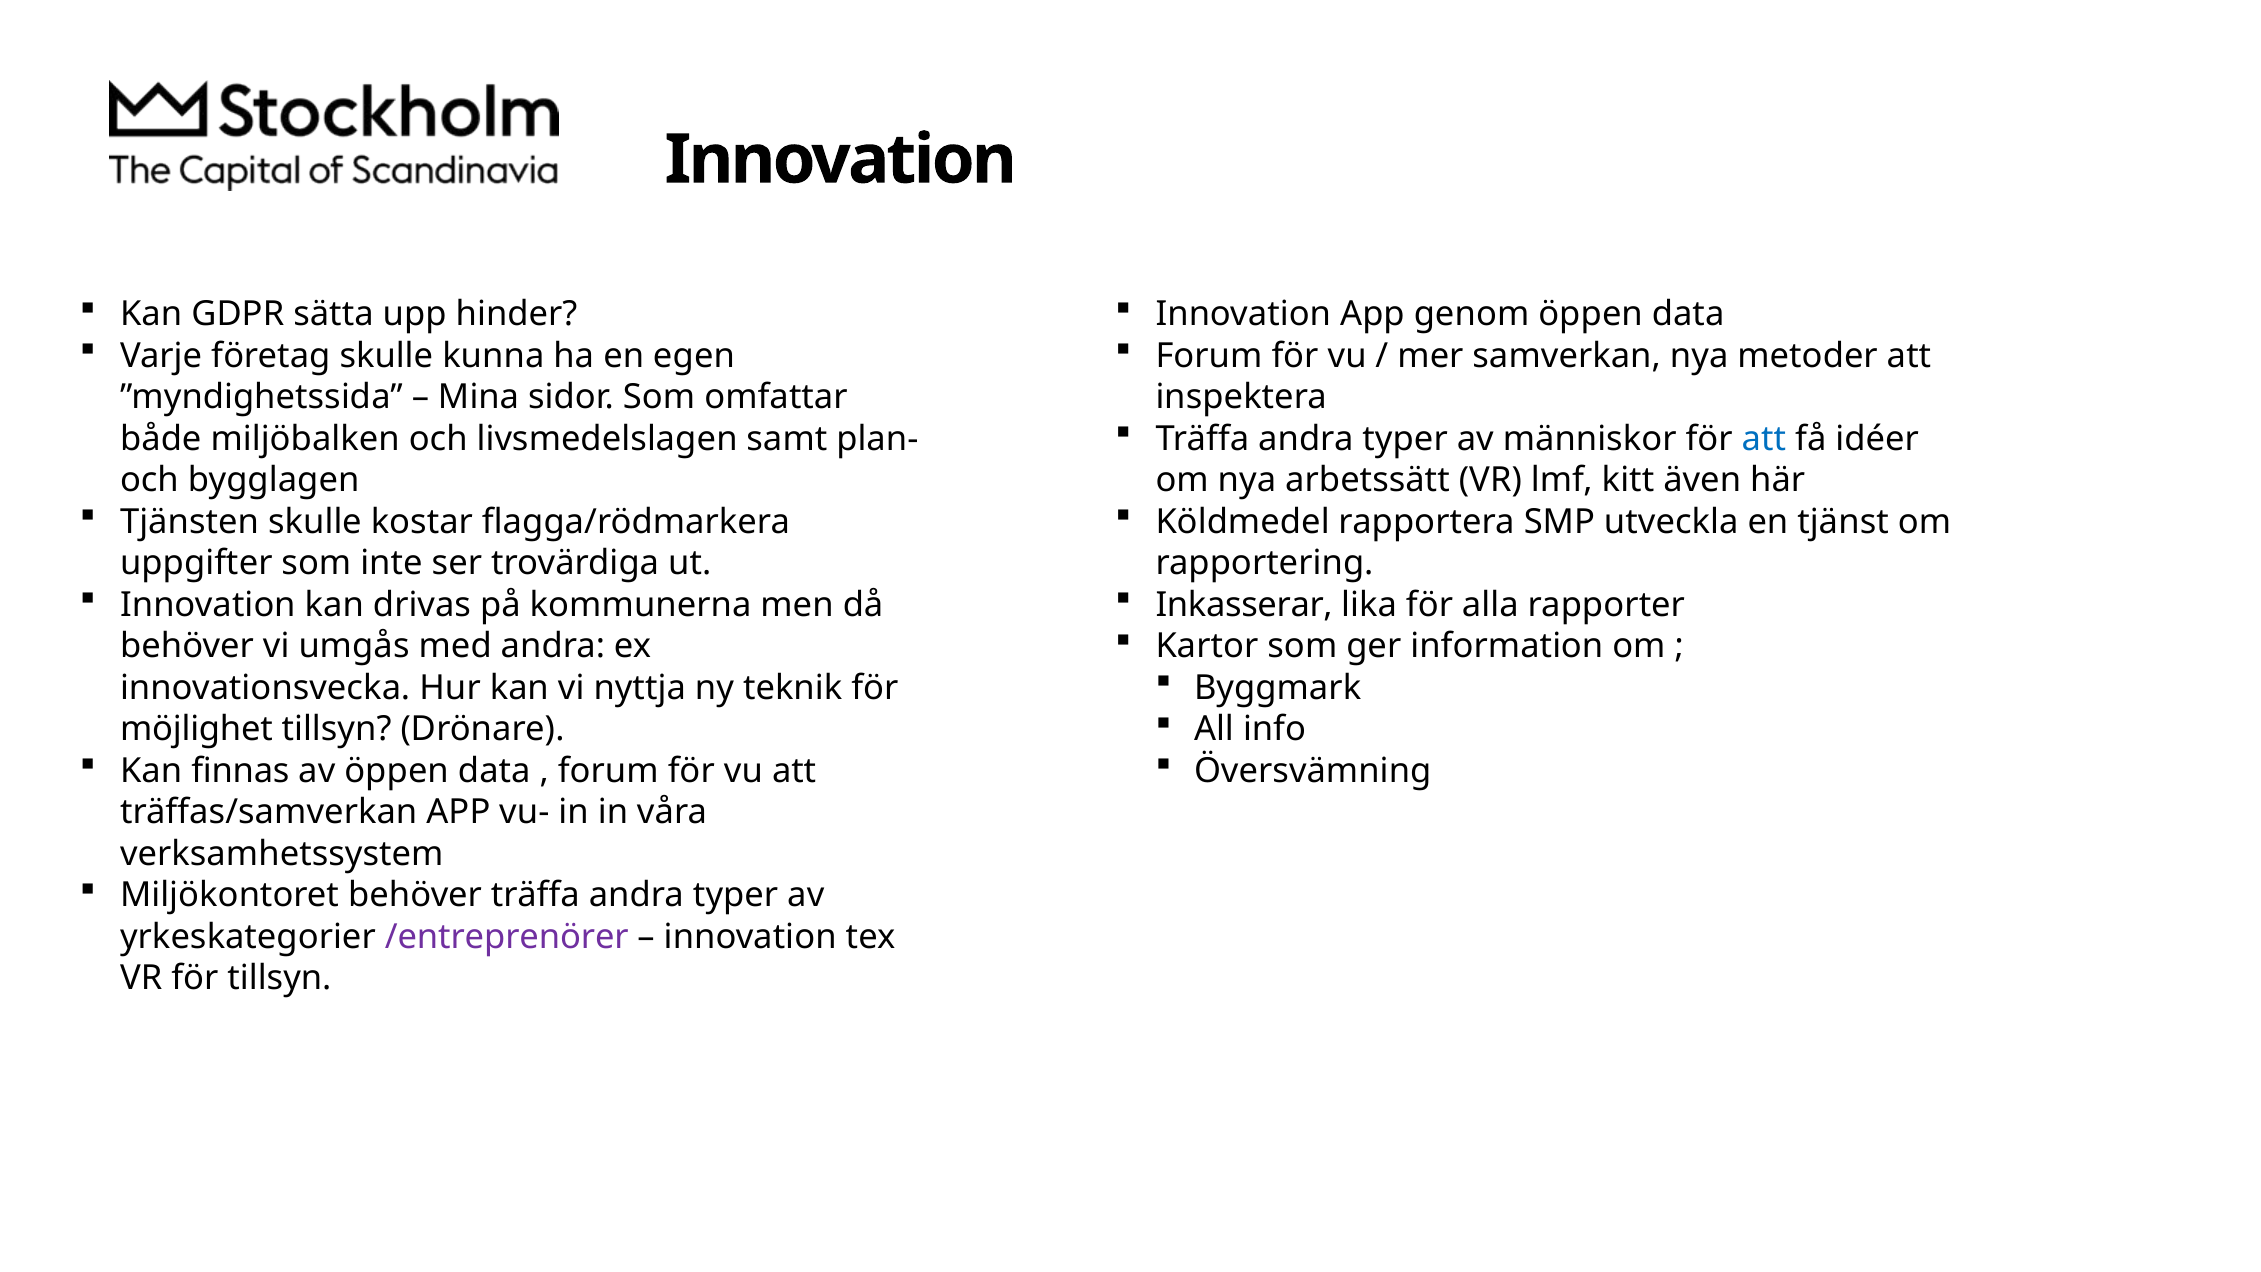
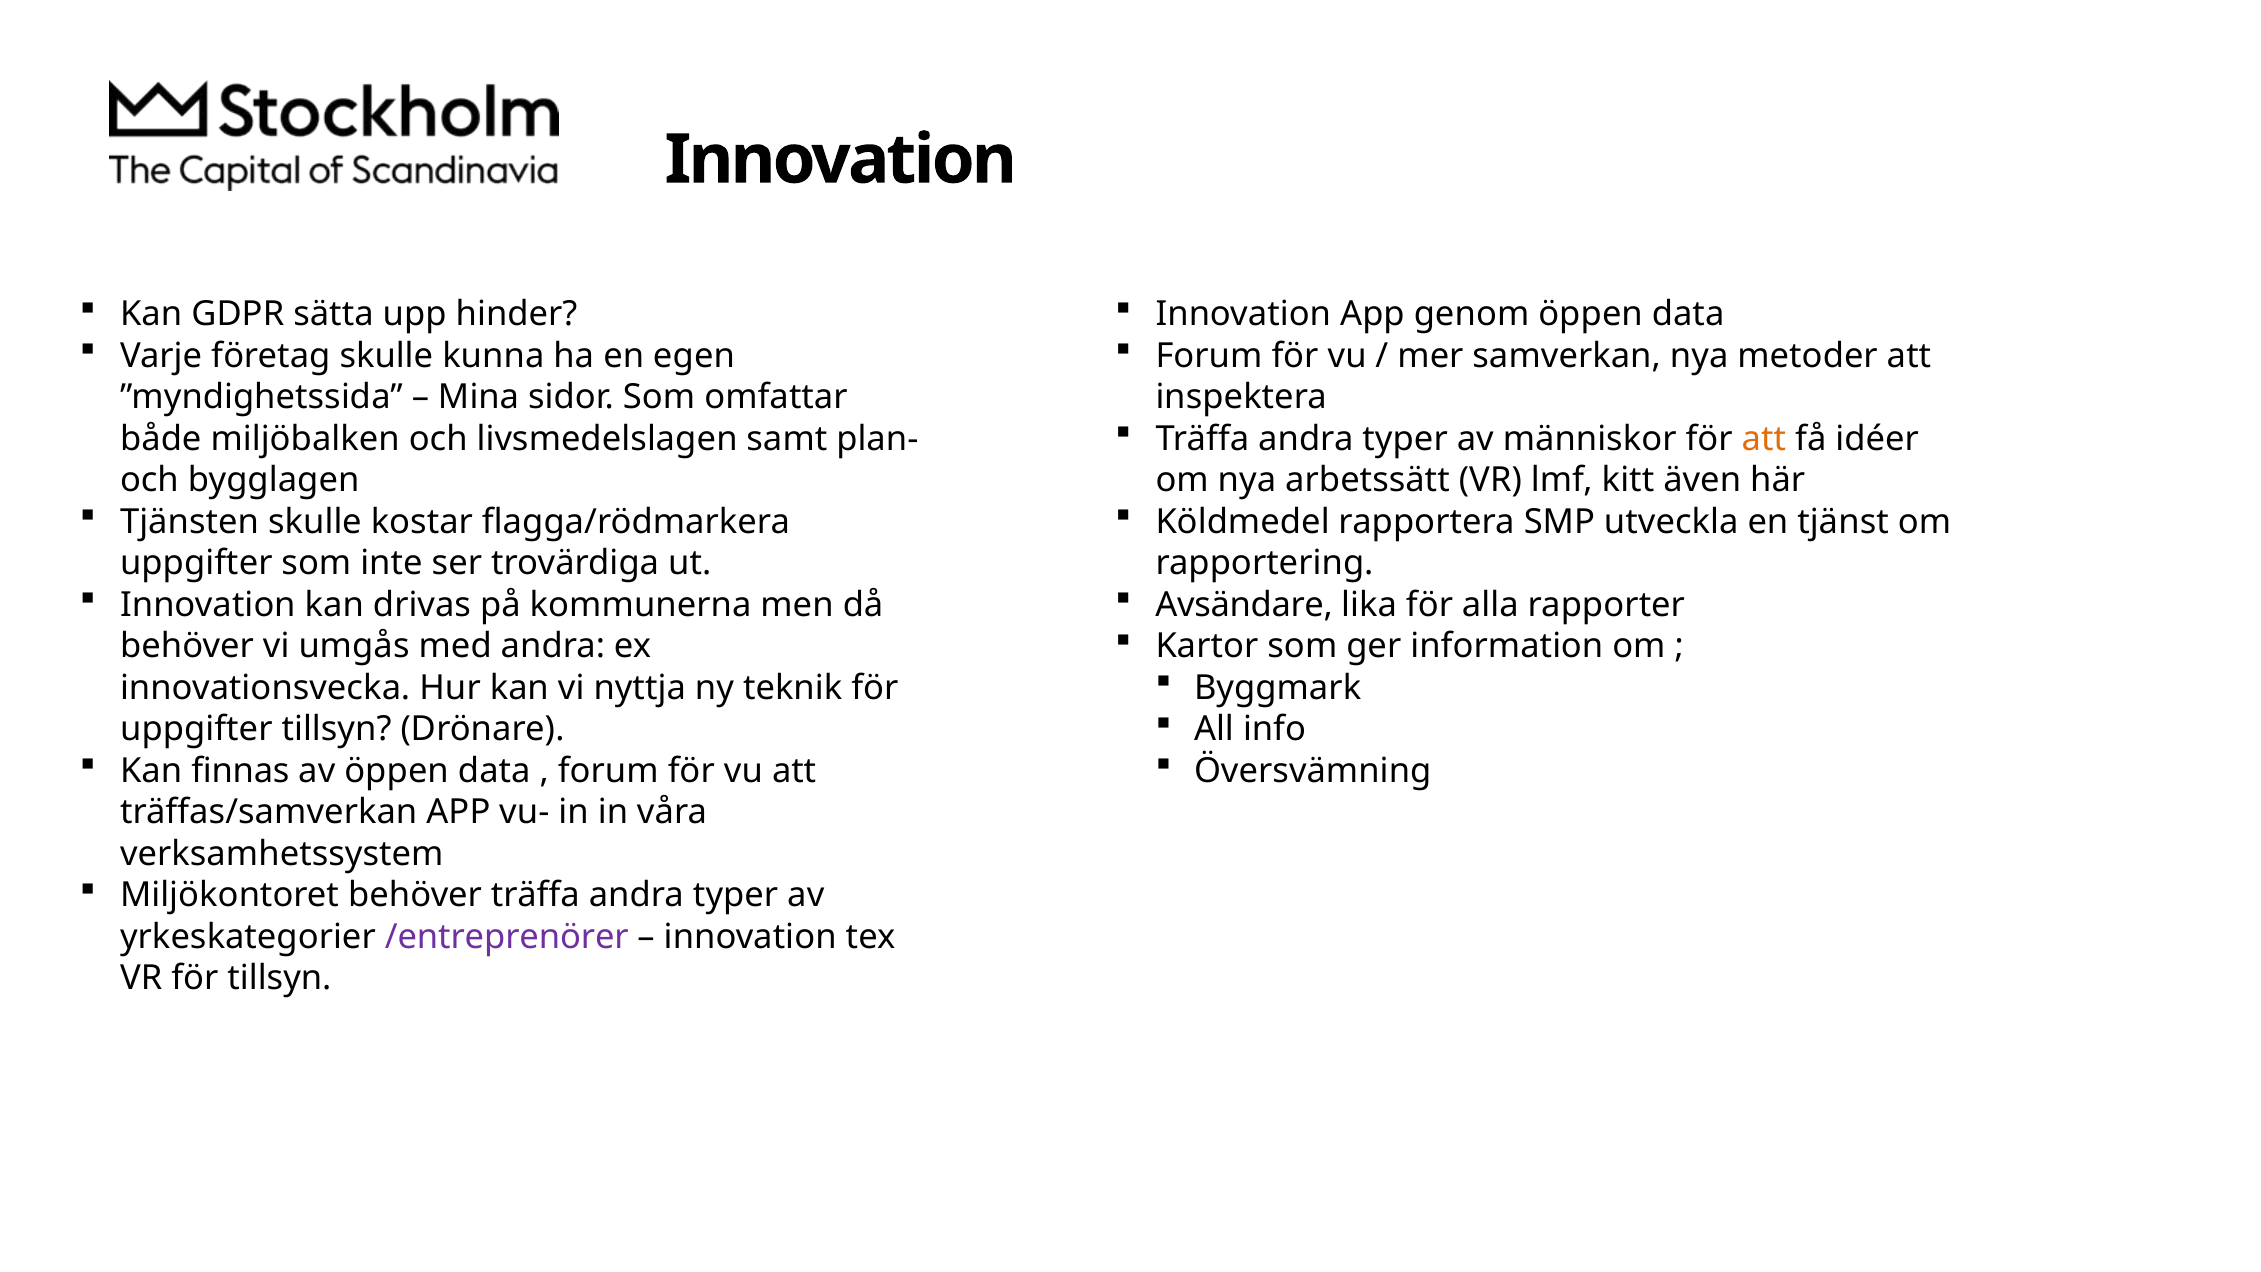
att colour: blue -> orange (1764, 439)
Inkasserar: Inkasserar -> Avsändare (1244, 605)
möjlighet: möjlighet -> uppgifter (196, 729)
